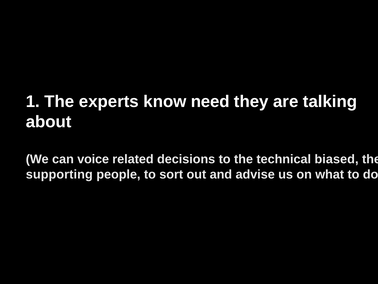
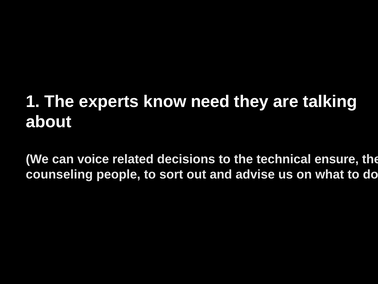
biased: biased -> ensure (337, 159)
supporting: supporting -> counseling (59, 174)
